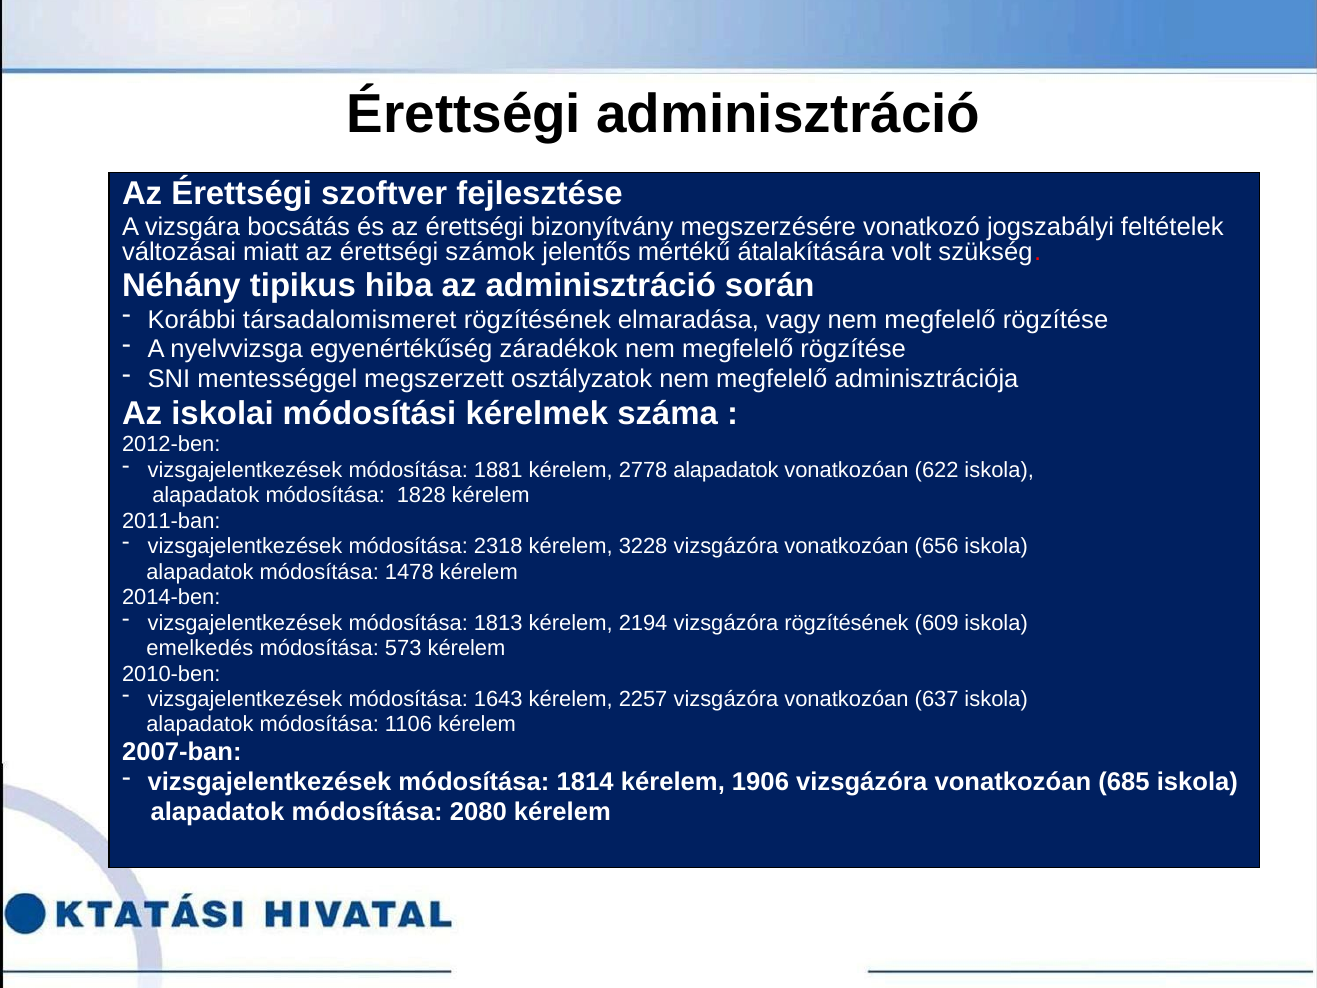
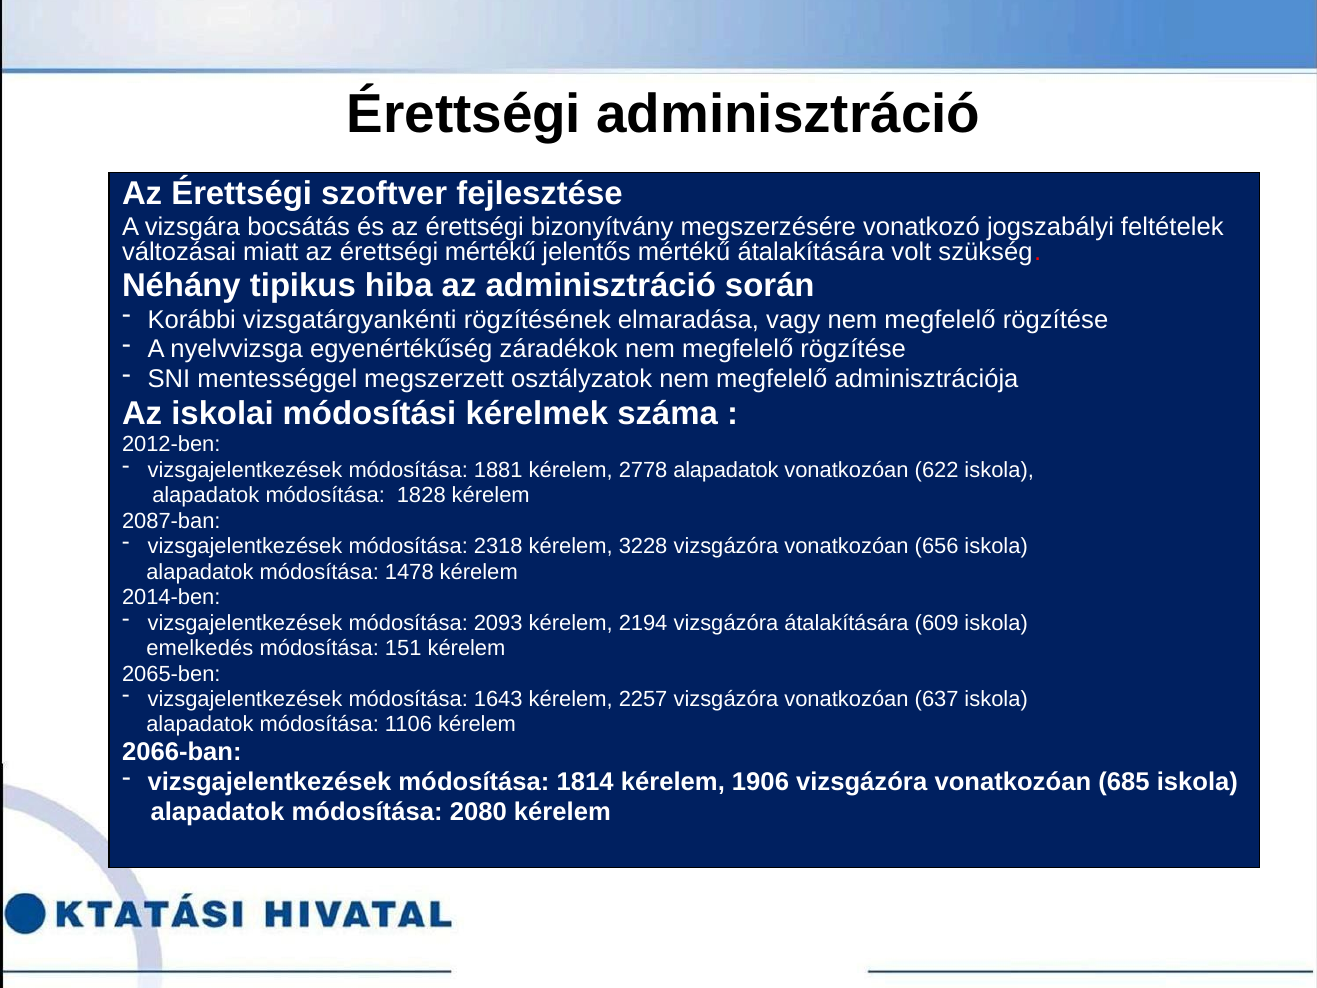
érettségi számok: számok -> mértékű (490, 252)
társadalomismeret: társadalomismeret -> vizsgatárgyankénti (350, 320)
2011-ban: 2011-ban -> 2087-ban (171, 521)
1813: 1813 -> 2093 (498, 623)
vizsgázóra rögzítésének: rögzítésének -> átalakítására (847, 623)
573: 573 -> 151 (403, 648)
2010-ben: 2010-ben -> 2065-ben (171, 674)
2007-ban: 2007-ban -> 2066-ban (182, 752)
